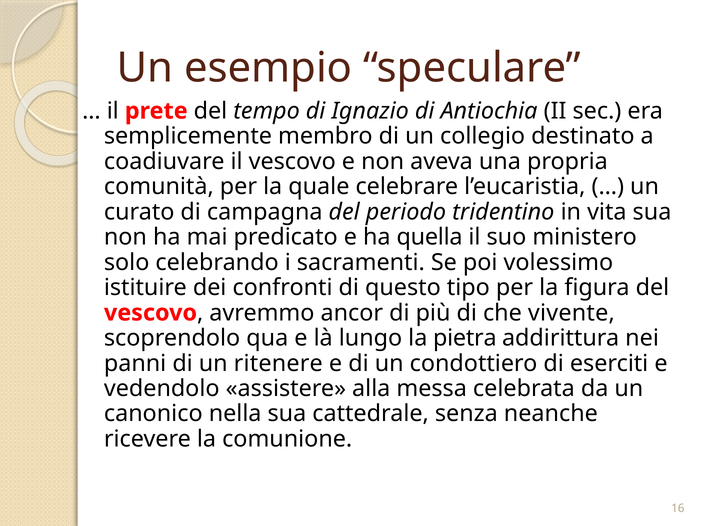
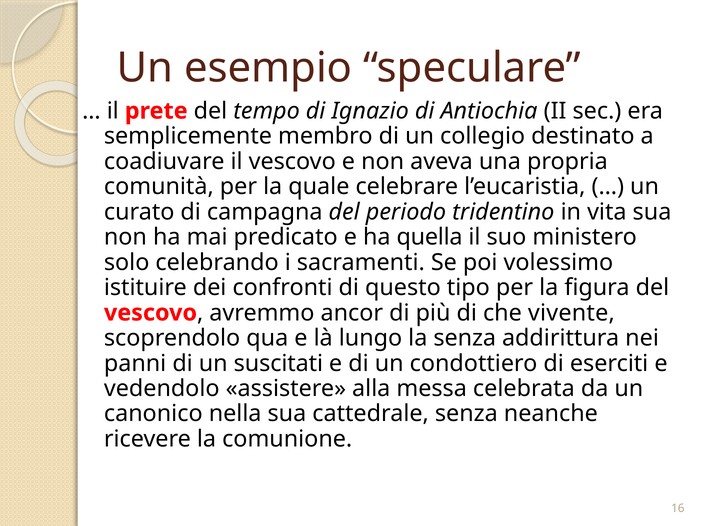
la pietra: pietra -> senza (465, 338)
ritenere: ritenere -> suscitati (278, 363)
